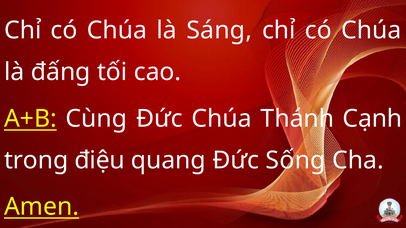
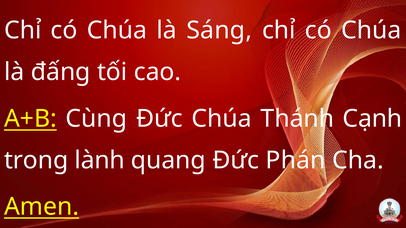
điệu: điệu -> lành (100, 160)
Sống: Sống -> Phán (296, 160)
